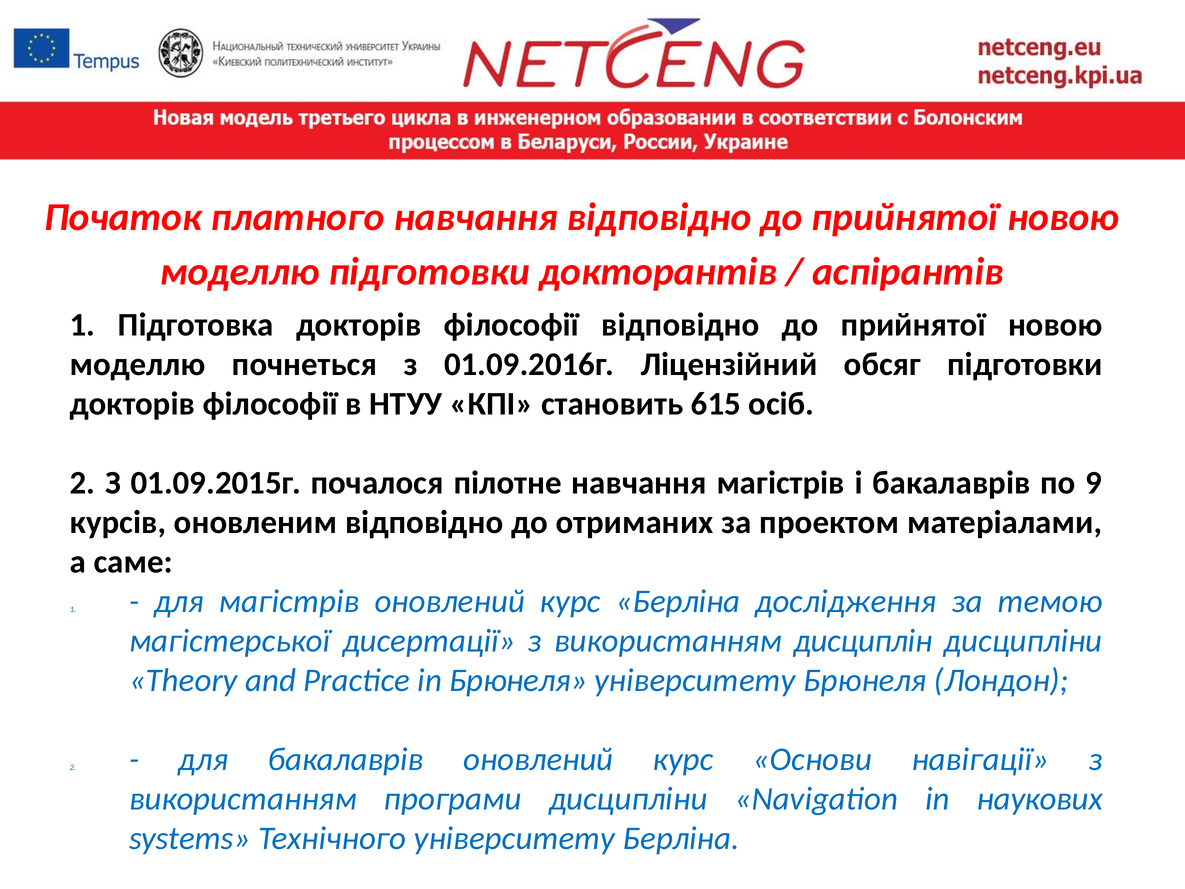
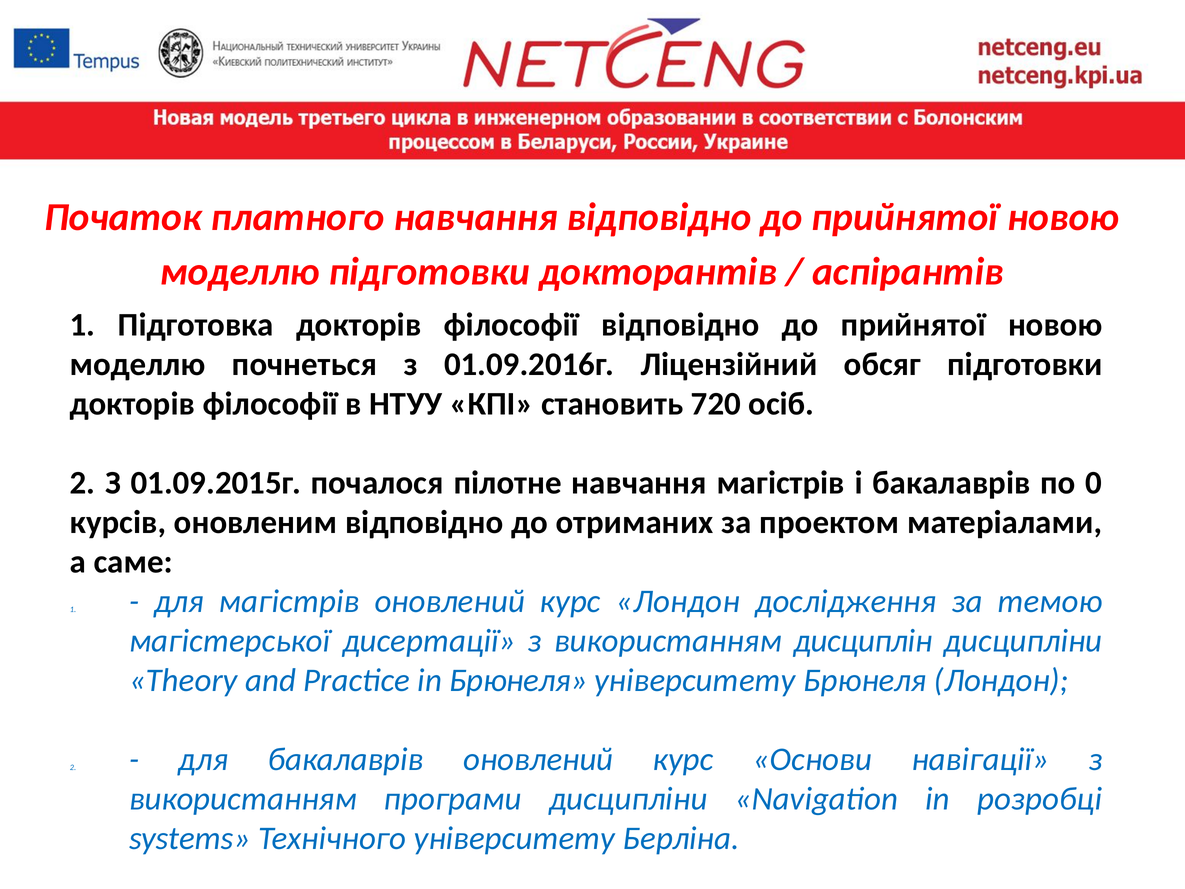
615: 615 -> 720 (716, 404)
9: 9 -> 0 (1094, 483)
курс Берліна: Берліна -> Лондон (678, 601)
наукових: наукових -> розробці (1040, 799)
